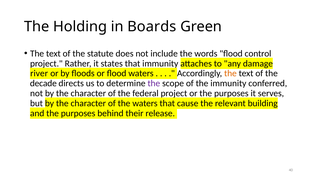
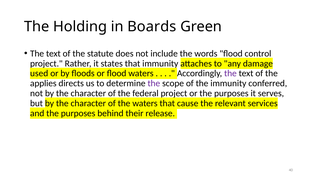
river: river -> used (39, 74)
the colour: orange -> purple (230, 74)
decade: decade -> applies (43, 84)
building: building -> services (263, 104)
